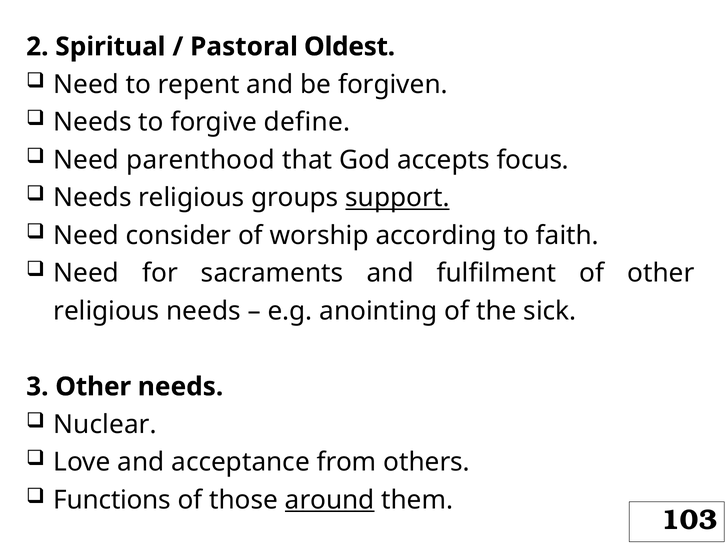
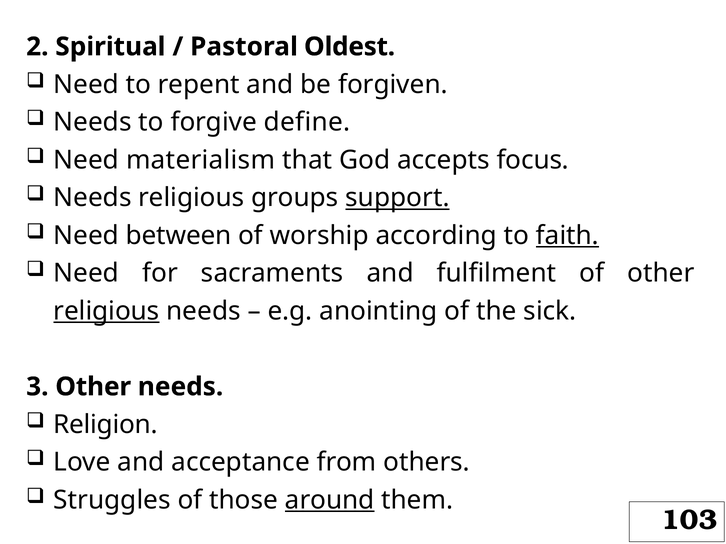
parenthood: parenthood -> materialism (201, 160)
consider: consider -> between (179, 236)
faith underline: none -> present (567, 236)
religious underline: none -> present (106, 311)
Nuclear: Nuclear -> Religion (105, 425)
Functions: Functions -> Struggles (112, 500)
